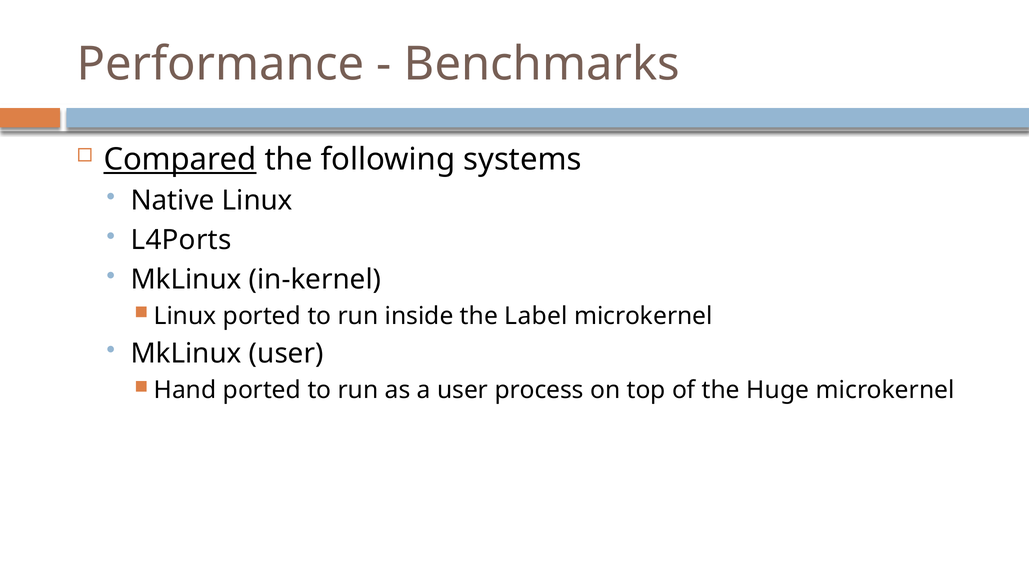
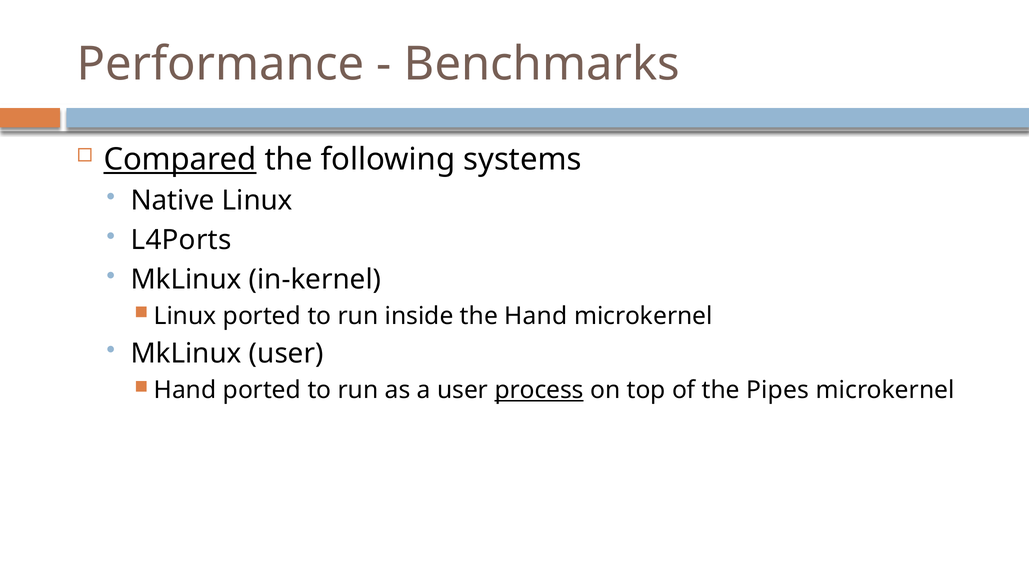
the Label: Label -> Hand (536, 316)
process underline: none -> present (539, 390)
Huge: Huge -> Pipes (778, 390)
